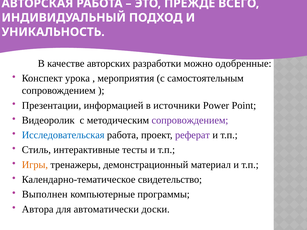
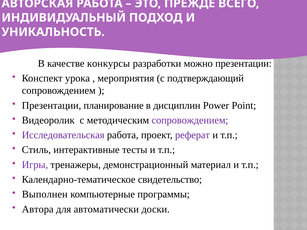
авторских: авторских -> конкурсы (109, 64)
можно одобренные: одобренные -> презентации (243, 64)
самостоятельным: самостоятельным -> подтверждающий (205, 78)
информацией: информацией -> планирование (114, 105)
источники: источники -> дисциплин (177, 105)
Исследовательская colour: blue -> purple (63, 135)
Игры colour: orange -> purple (35, 165)
